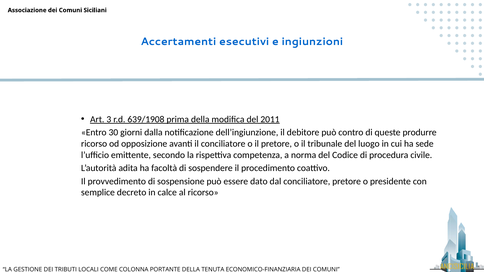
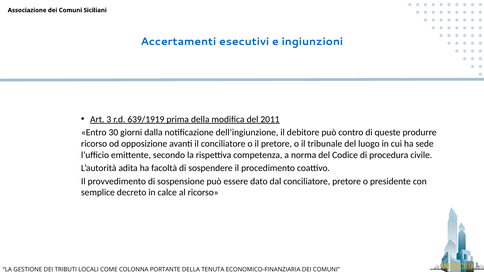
639/1908: 639/1908 -> 639/1919 (146, 119)
